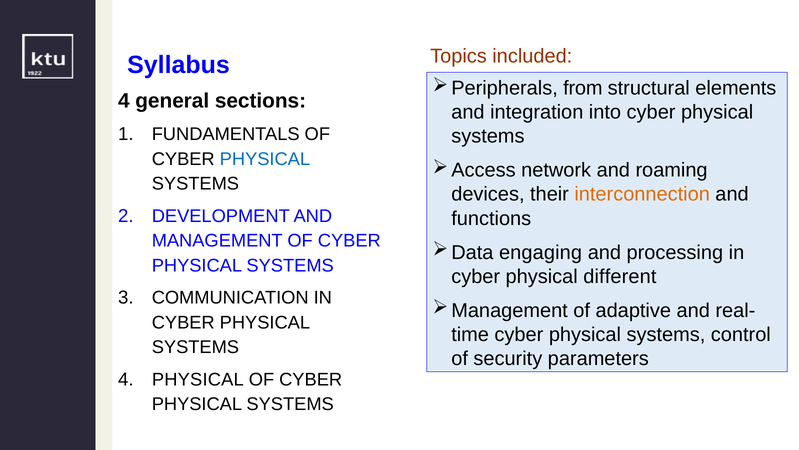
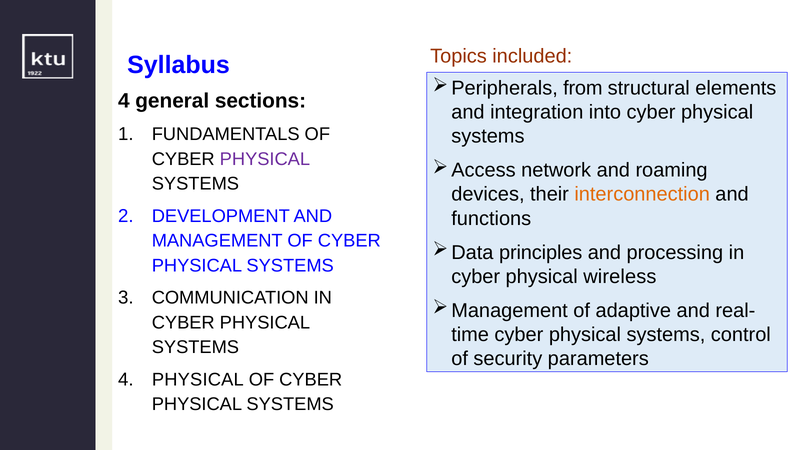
PHYSICAL colour: blue -> purple (265, 159)
engaging: engaging -> principles (541, 252)
different: different -> wireless (620, 276)
